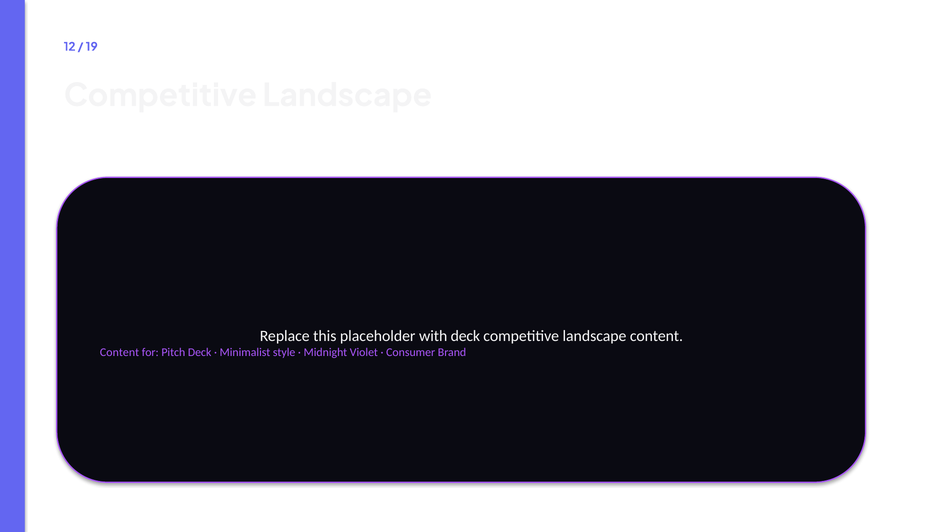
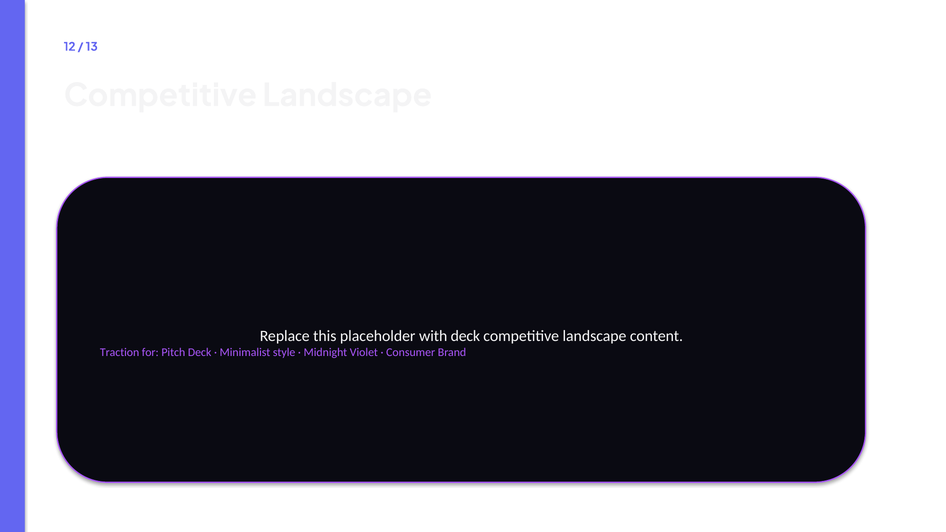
19: 19 -> 13 (92, 47)
Content: Content -> Traction (120, 353)
